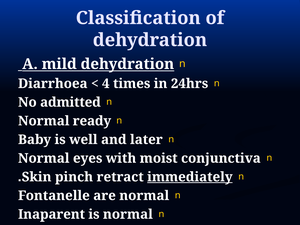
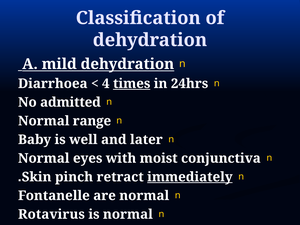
times underline: none -> present (132, 84)
ready: ready -> range (92, 121)
Inaparent: Inaparent -> Rotavirus (51, 214)
